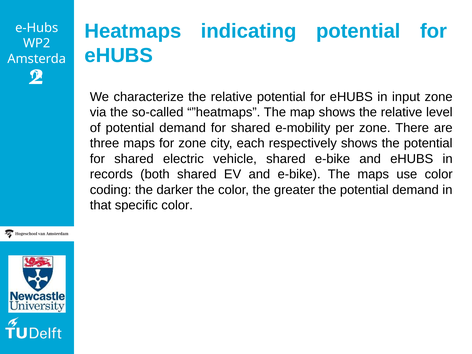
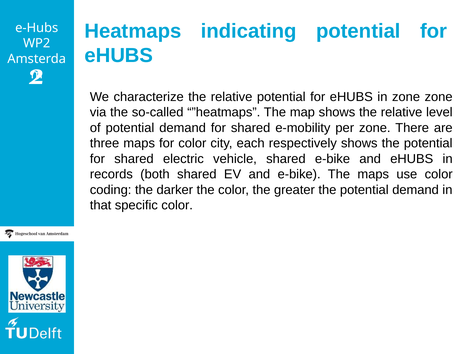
in input: input -> zone (406, 97)
for zone: zone -> color (192, 143)
